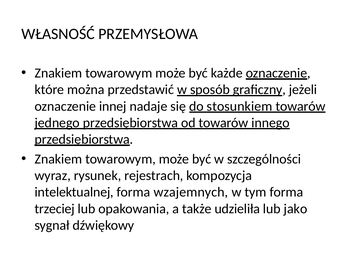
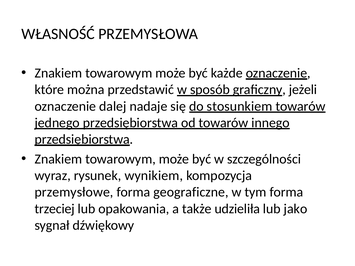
innej: innej -> dalej (113, 106)
rejestrach: rejestrach -> wynikiem (154, 176)
intelektualnej: intelektualnej -> przemysłowe (74, 192)
wzajemnych: wzajemnych -> geograficzne (191, 192)
